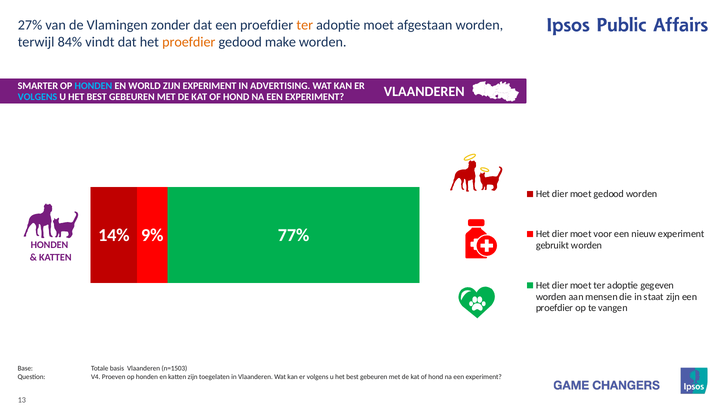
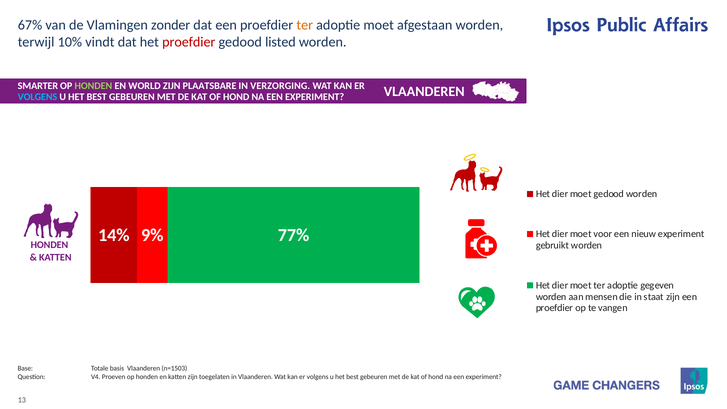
27%: 27% -> 67% (30, 25)
84%: 84% -> 10% (70, 42)
proefdier colour: orange -> red (189, 42)
make: make -> listed (280, 42)
HONDEN colour: light blue -> light green (93, 86)
ZIJN EXPERIMENT: EXPERIMENT -> PLAATSBARE (210, 86)
ADVERTISING: ADVERTISING -> VERZORGING (280, 86)
